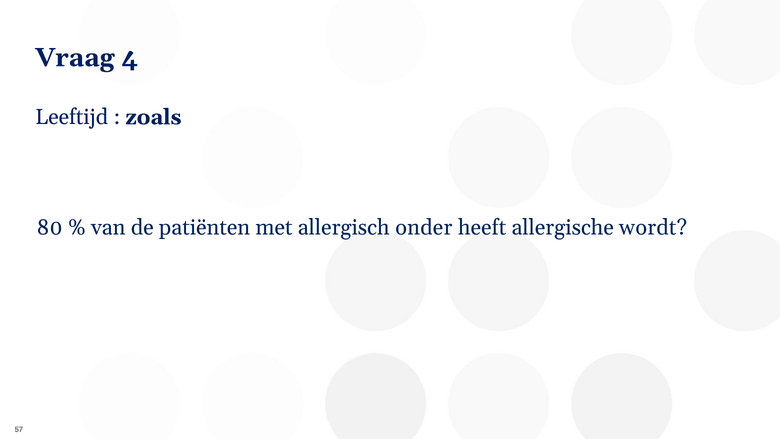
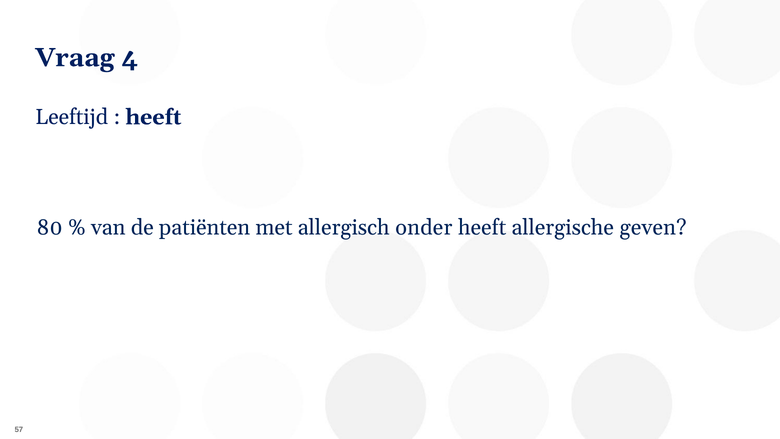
zoals: zoals -> heeft (153, 117)
wordt: wordt -> geven (653, 228)
